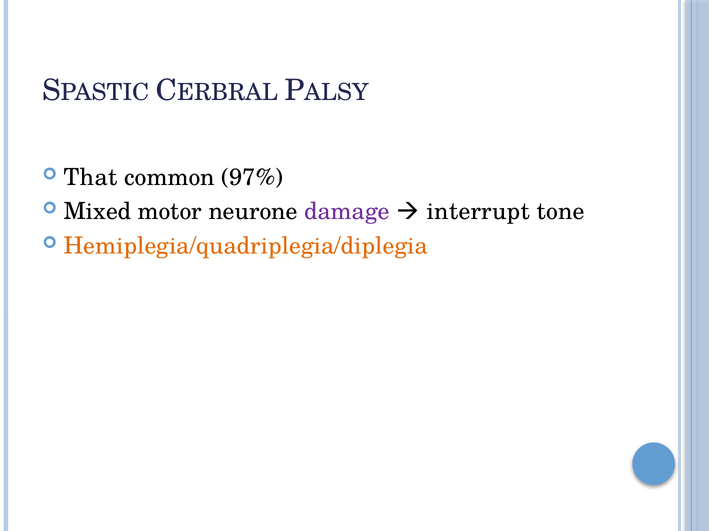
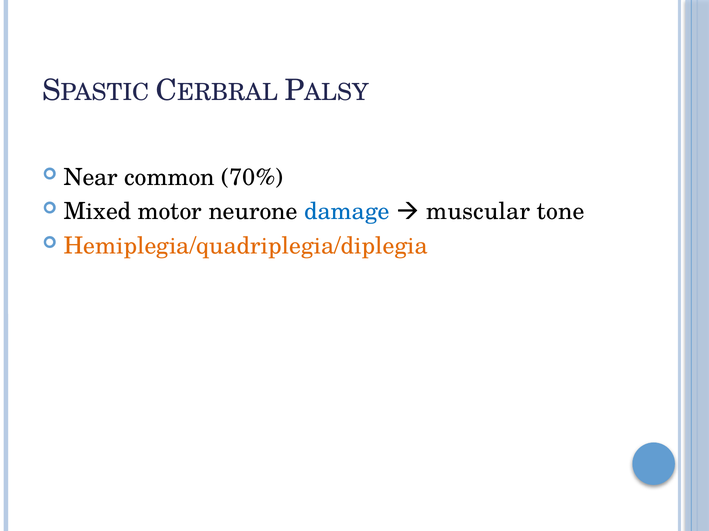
That: That -> Near (91, 178)
97%: 97% -> 70% (252, 178)
damage colour: purple -> blue (347, 212)
interrupt: interrupt -> muscular (478, 212)
